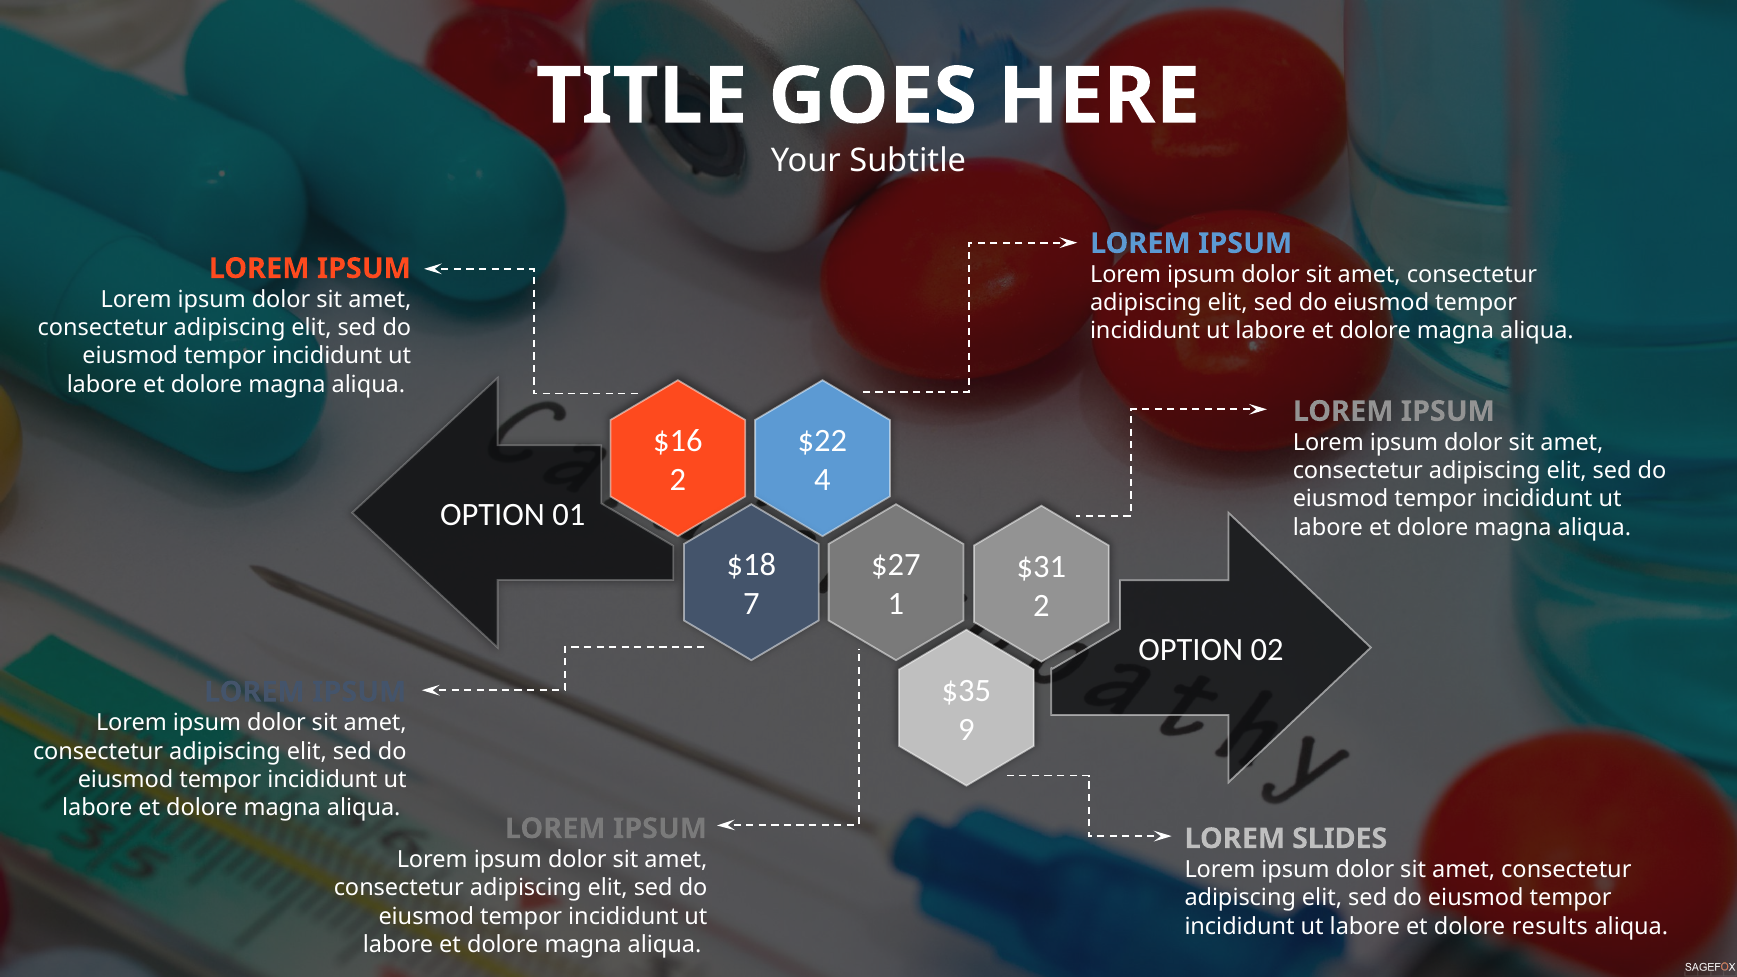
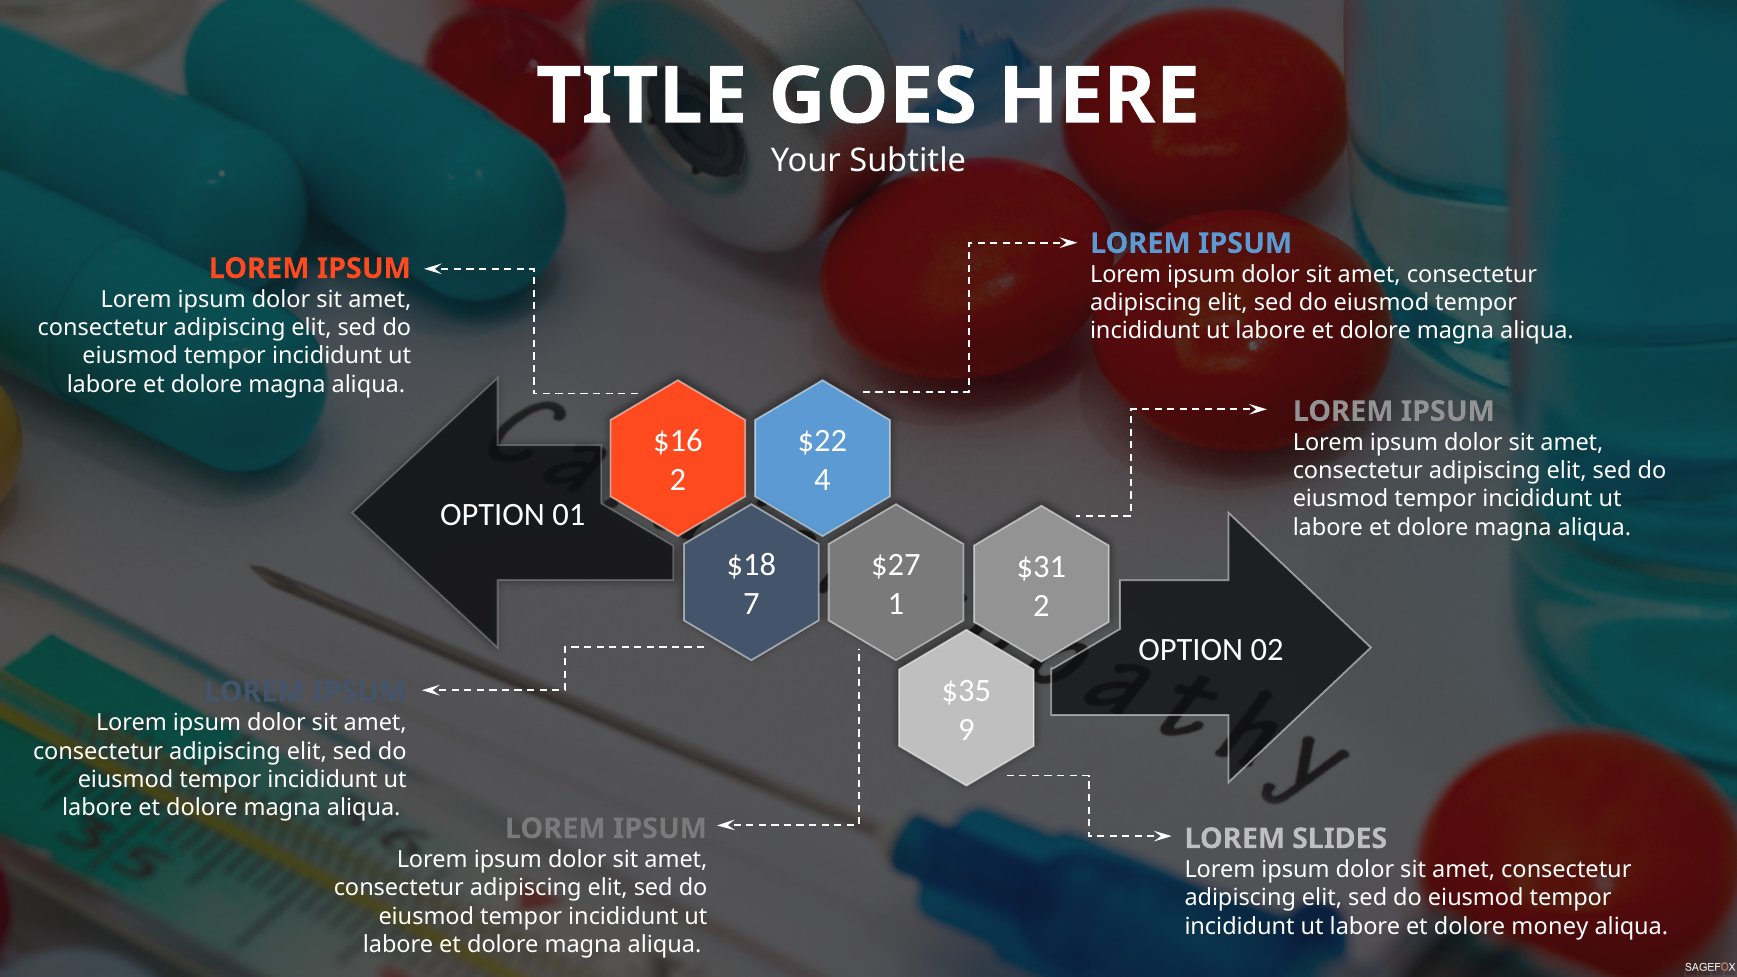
results: results -> money (1550, 926)
